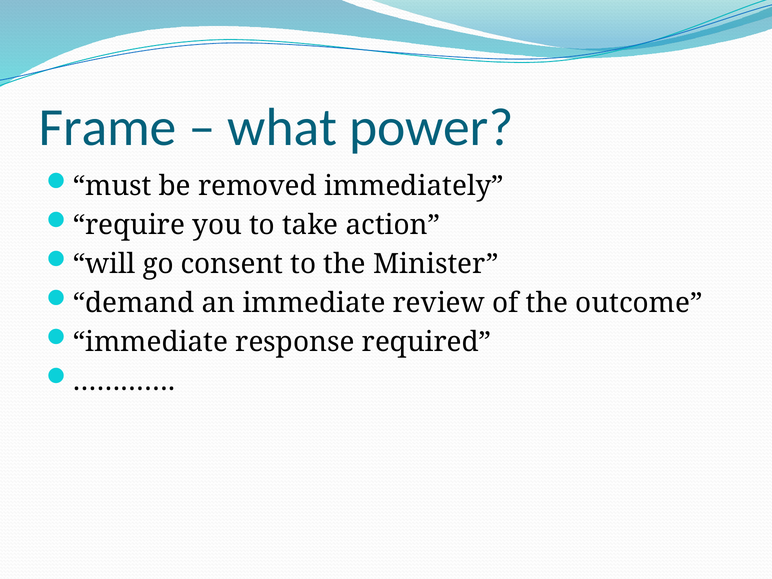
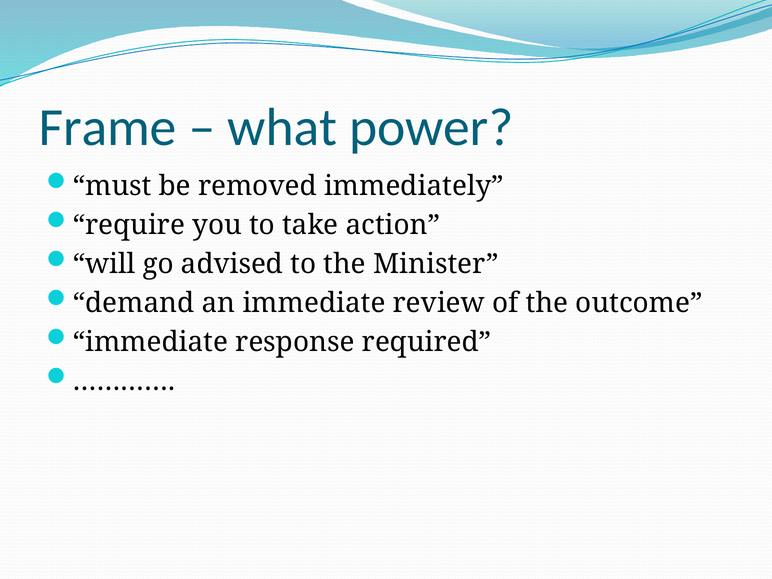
consent: consent -> advised (232, 264)
